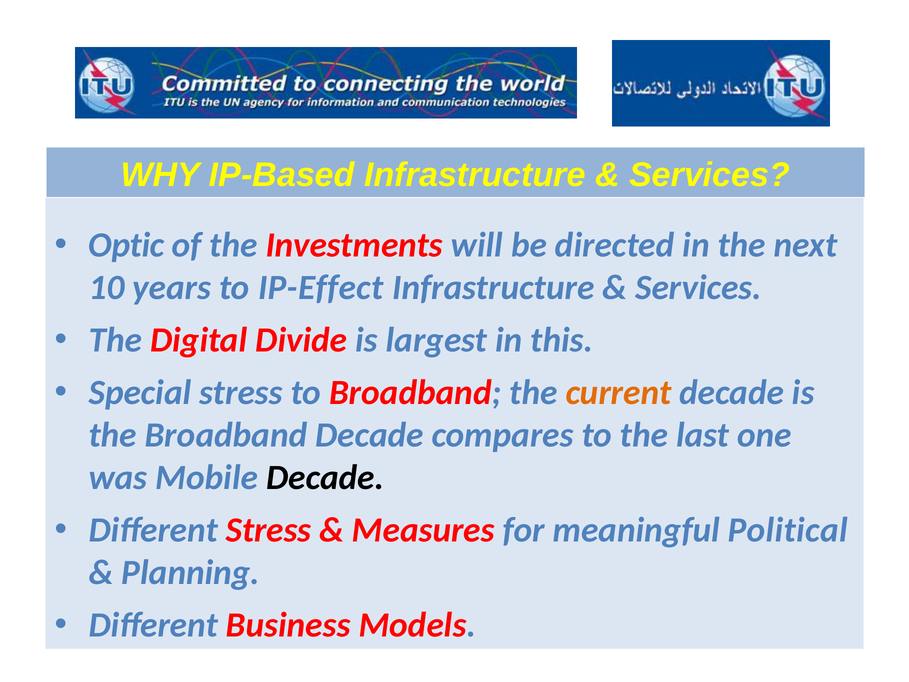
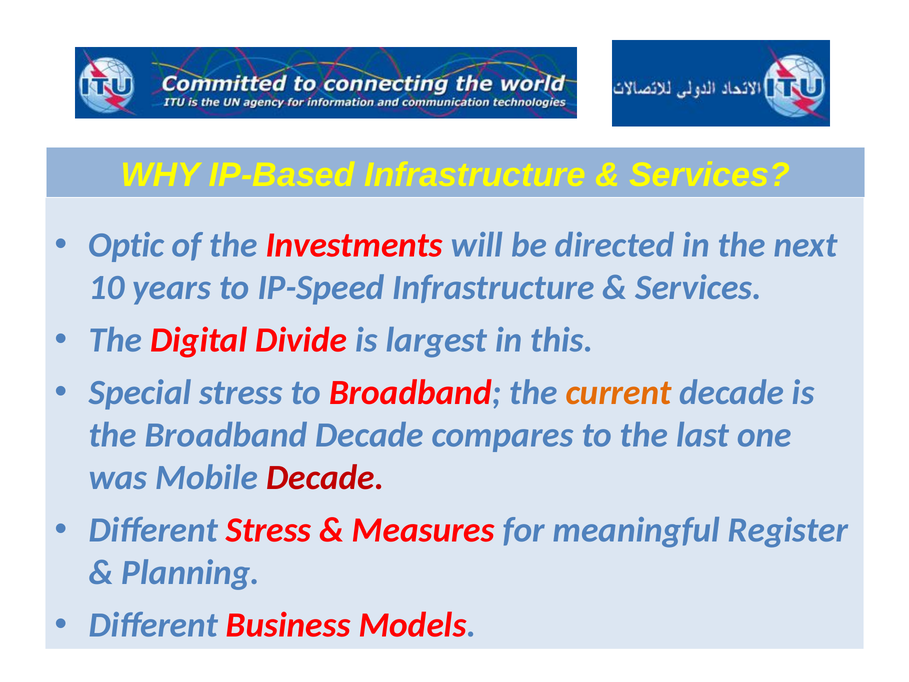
IP-Effect: IP-Effect -> IP-Speed (321, 288)
Decade colour: black -> red (325, 478)
Political: Political -> Register (788, 530)
